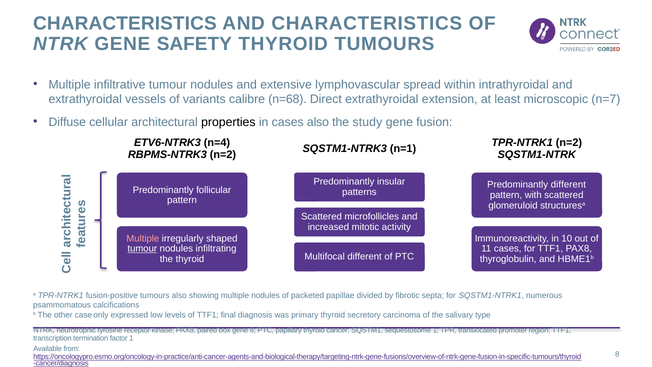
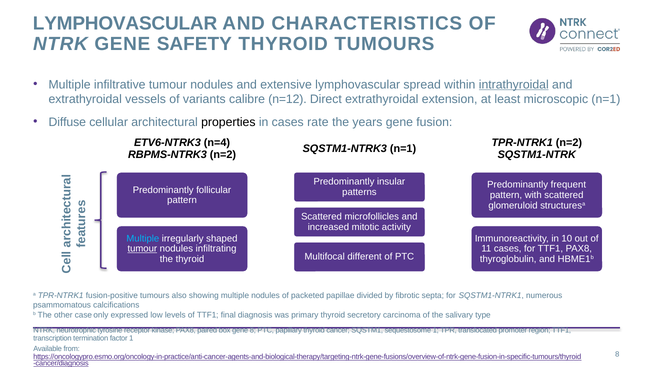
CHARACTERISTICS: CHARACTERISTICS -> LYMPHOVASCULAR (125, 23)
intrathyroidal underline: none -> present (514, 84)
n=68: n=68 -> n=12 (288, 99)
microscopic n=7: n=7 -> n=1 (606, 99)
cases also: also -> rate (318, 122)
study: study -> years (367, 122)
different: different -> frequent (568, 185)
Multiple colour: pink -> light blue (143, 238)
